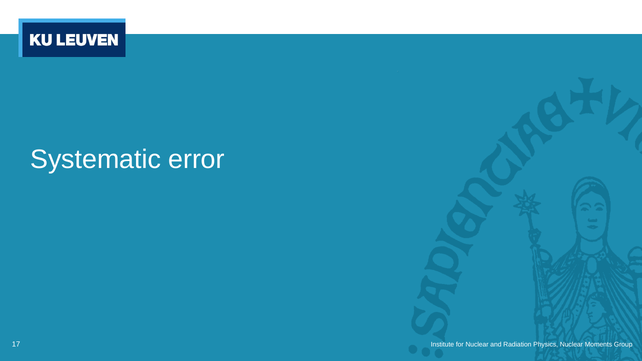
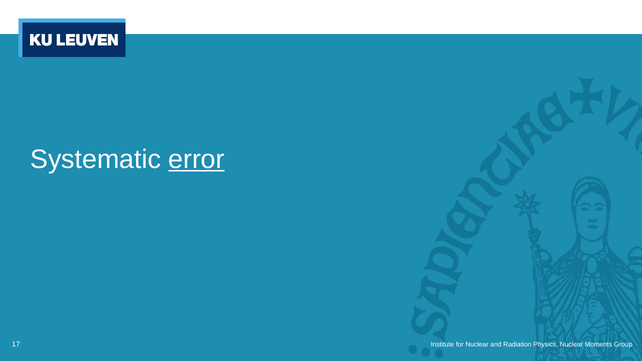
error underline: none -> present (196, 159)
